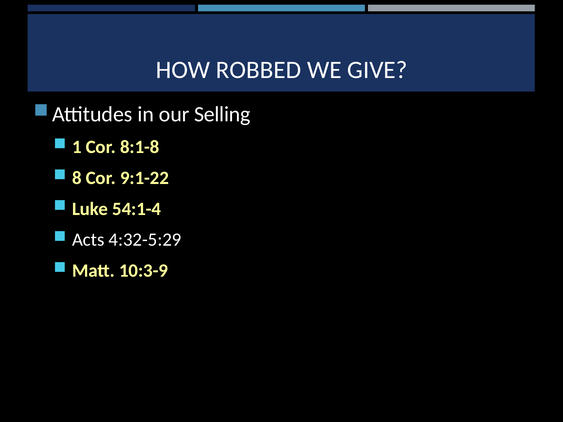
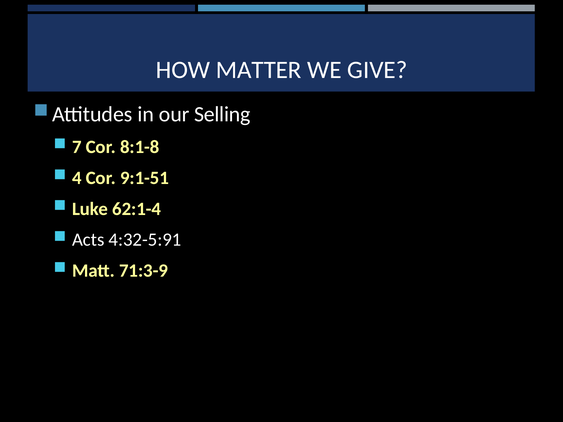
ROBBED: ROBBED -> MATTER (259, 70)
1: 1 -> 7 (77, 147)
8: 8 -> 4 (77, 178)
9:1-22: 9:1-22 -> 9:1-51 (144, 178)
54:1-4: 54:1-4 -> 62:1-4 (137, 209)
4:32-5:29: 4:32-5:29 -> 4:32-5:91 (145, 240)
10:3-9: 10:3-9 -> 71:3-9 (144, 271)
